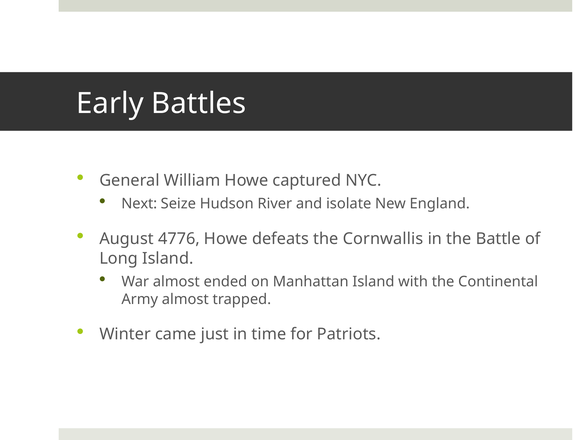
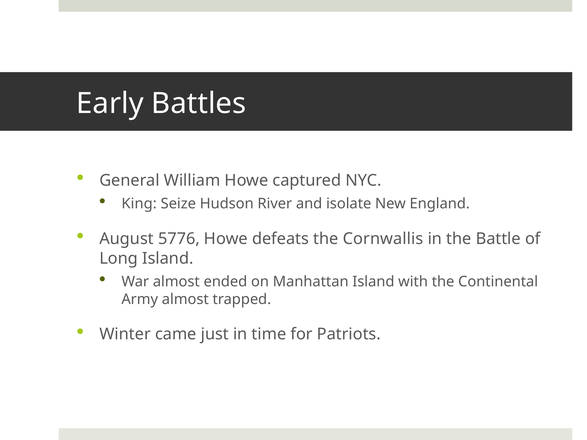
Next: Next -> King (139, 204)
4776: 4776 -> 5776 (179, 239)
